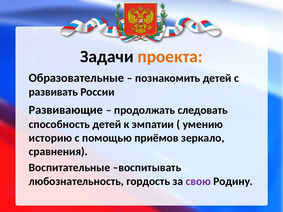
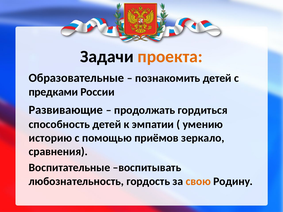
развивать: развивать -> предками (53, 92)
следовать: следовать -> гордиться (203, 110)
свою colour: purple -> orange (198, 181)
